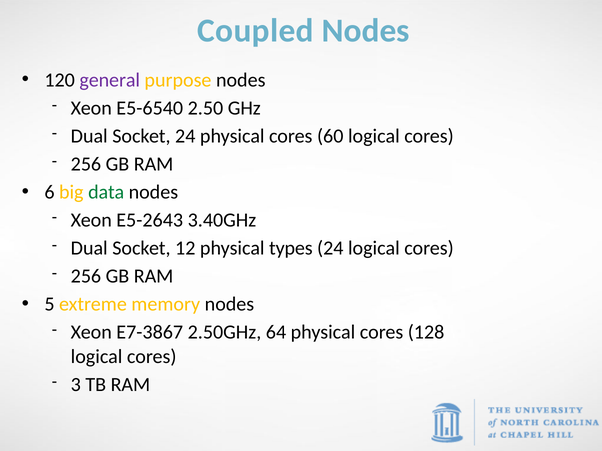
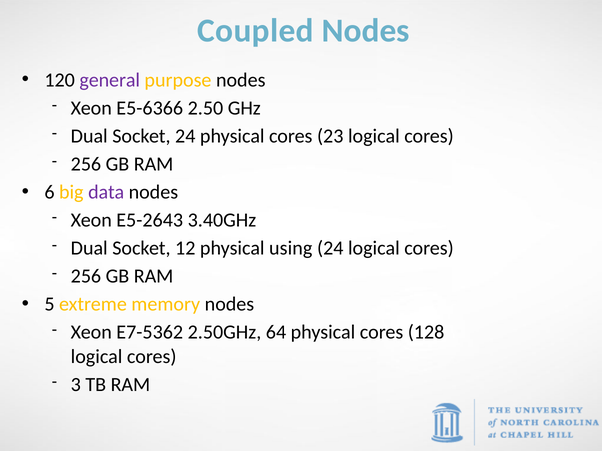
E5-6540: E5-6540 -> E5-6366 (150, 108)
60: 60 -> 23 (330, 136)
data colour: green -> purple (106, 192)
types: types -> using (291, 248)
E7-3867: E7-3867 -> E7-5362 (150, 333)
